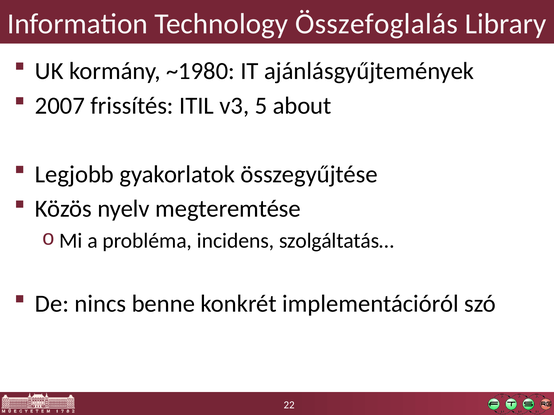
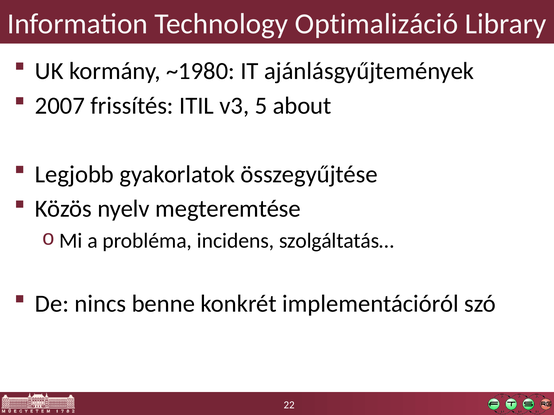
Összefoglalás: Összefoglalás -> Optimalizáció (377, 24)
